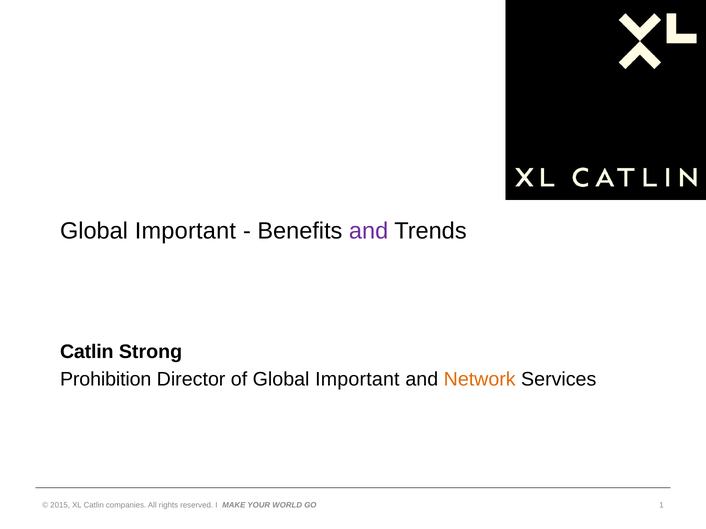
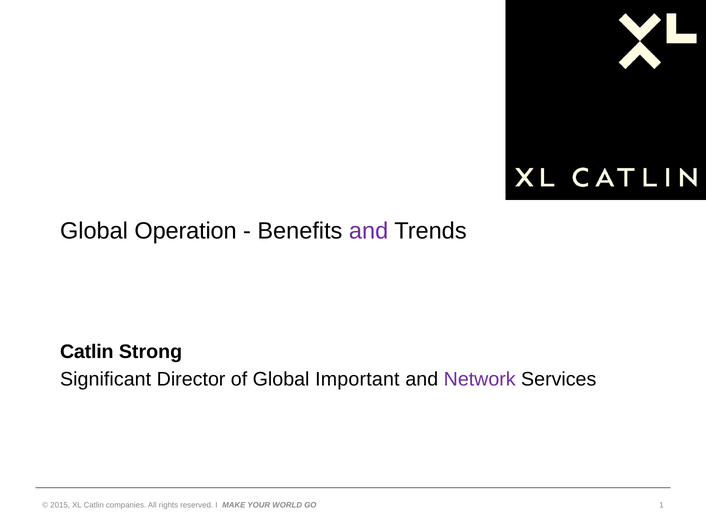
Important: Important -> Operation (186, 231)
Prohibition: Prohibition -> Significant (106, 379)
Network colour: orange -> purple (480, 379)
